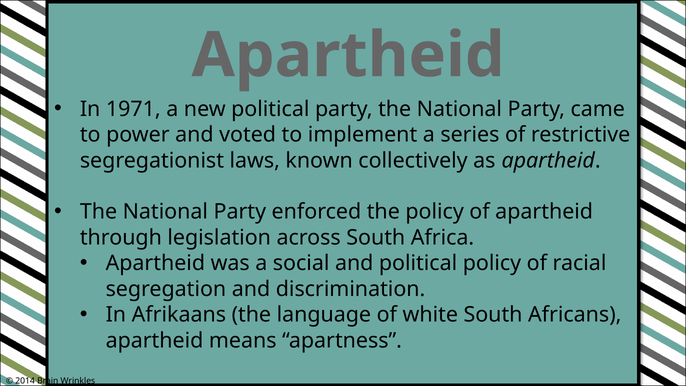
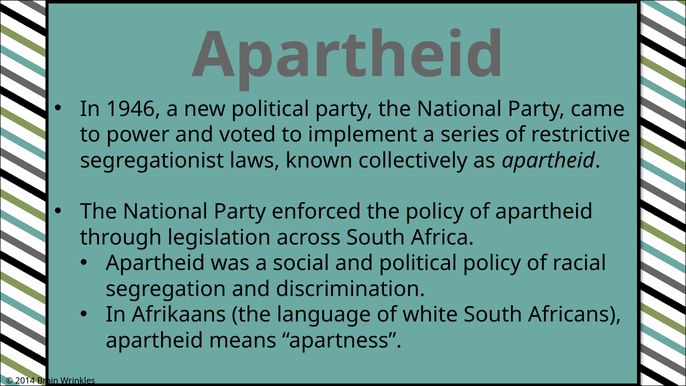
1971: 1971 -> 1946 (133, 109)
